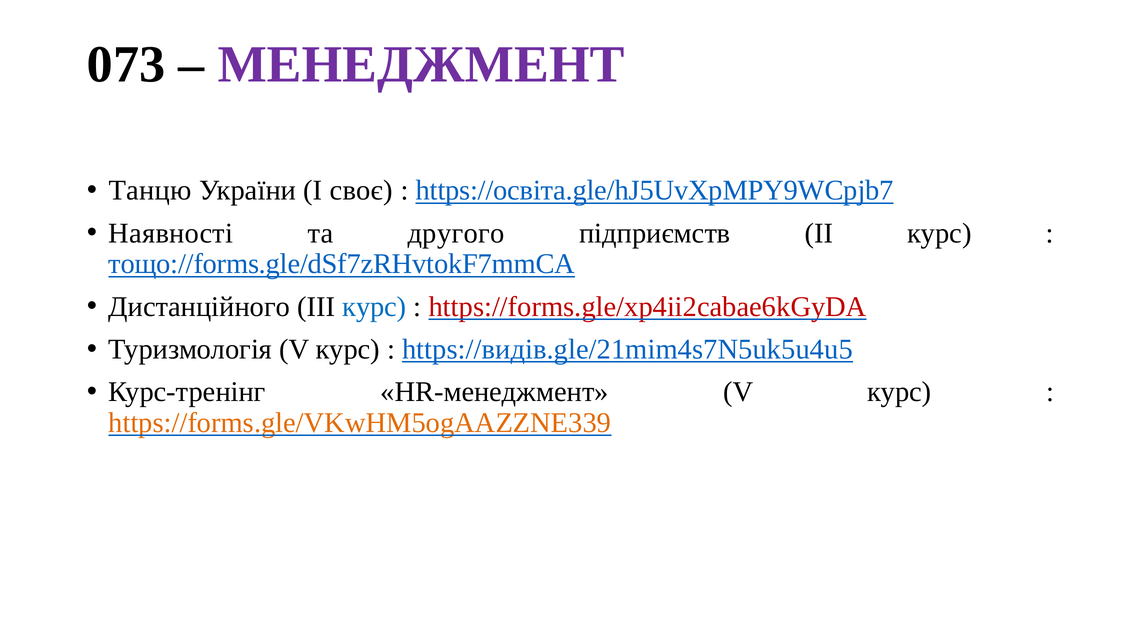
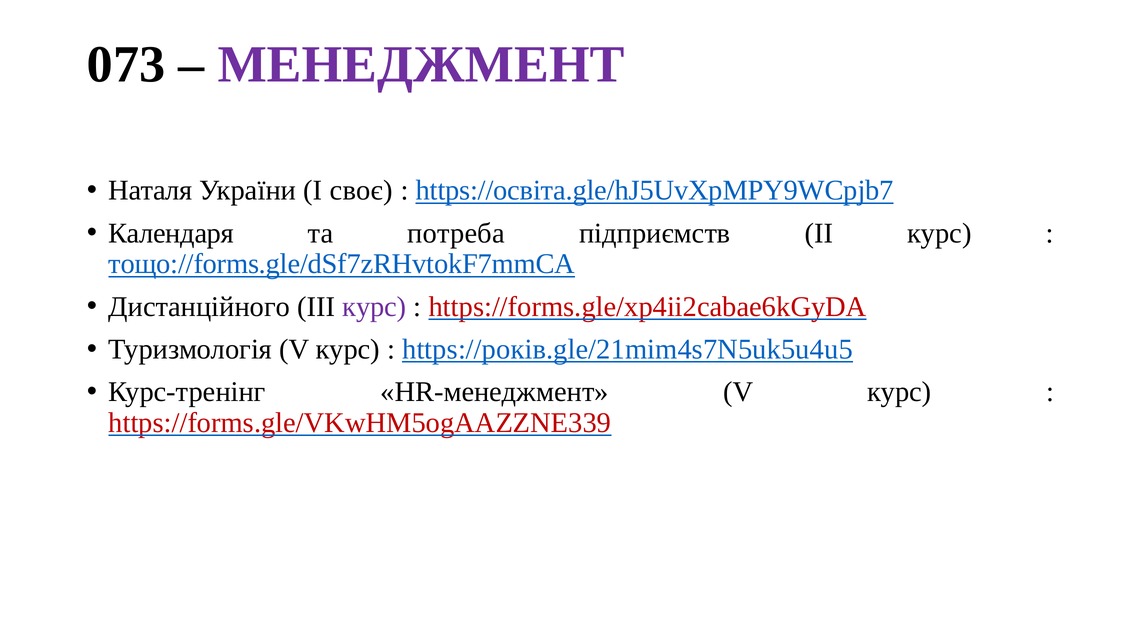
Танцю: Танцю -> Наталя (150, 190)
Наявності: Наявності -> Календаря (171, 233)
другого: другого -> потреба (456, 233)
курс colour: blue -> purple (374, 307)
https://видів.gle/21mim4s7N5uk5u4u5: https://видів.gle/21mim4s7N5uk5u4u5 -> https://років.gle/21mim4s7N5uk5u4u5 (627, 349)
https://forms.gle/VKwHM5ogAAZZNE339 colour: orange -> red (360, 423)
